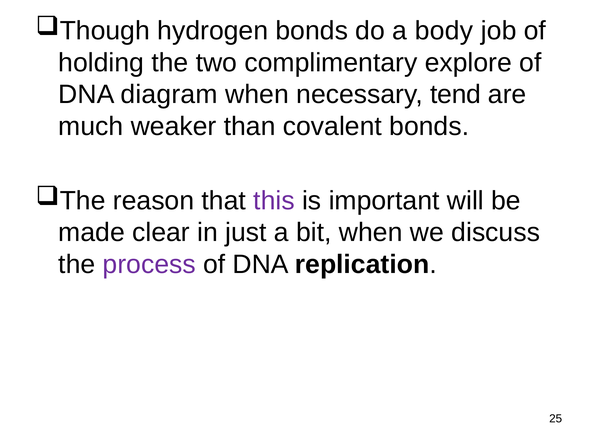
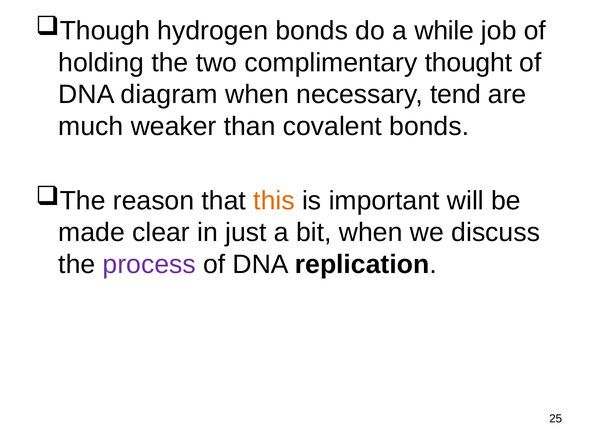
body: body -> while (444, 31)
explore: explore -> thought (468, 63)
this colour: purple -> orange (274, 201)
